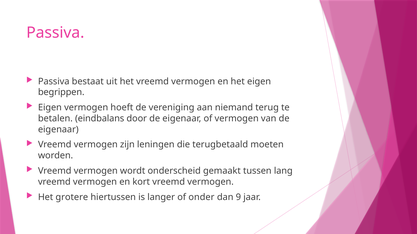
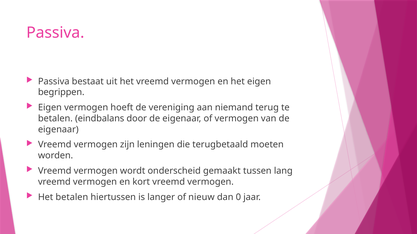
Het grotere: grotere -> betalen (72, 197)
onder: onder -> nieuw (201, 197)
9: 9 -> 0 (238, 197)
